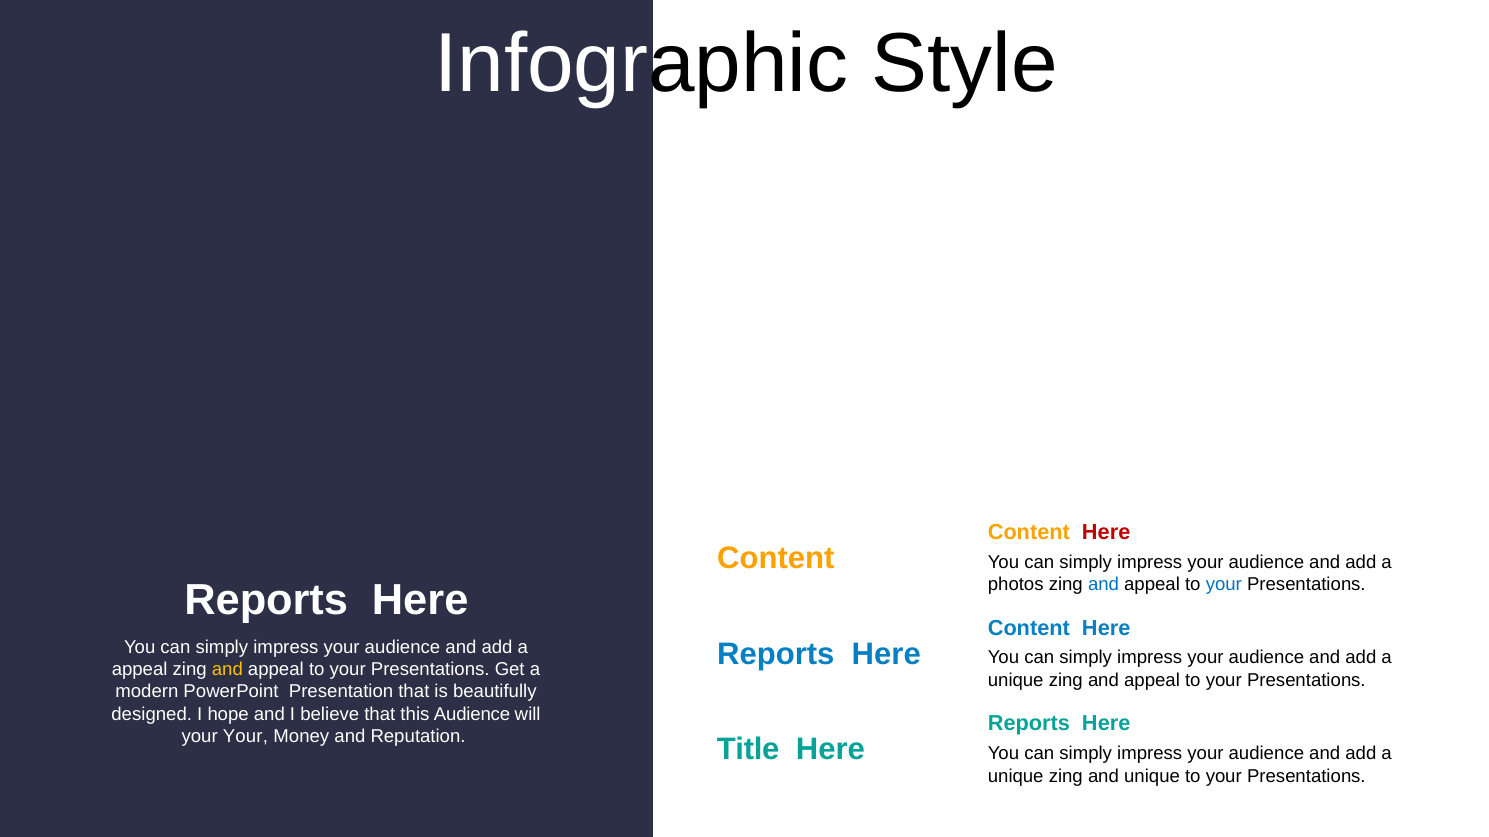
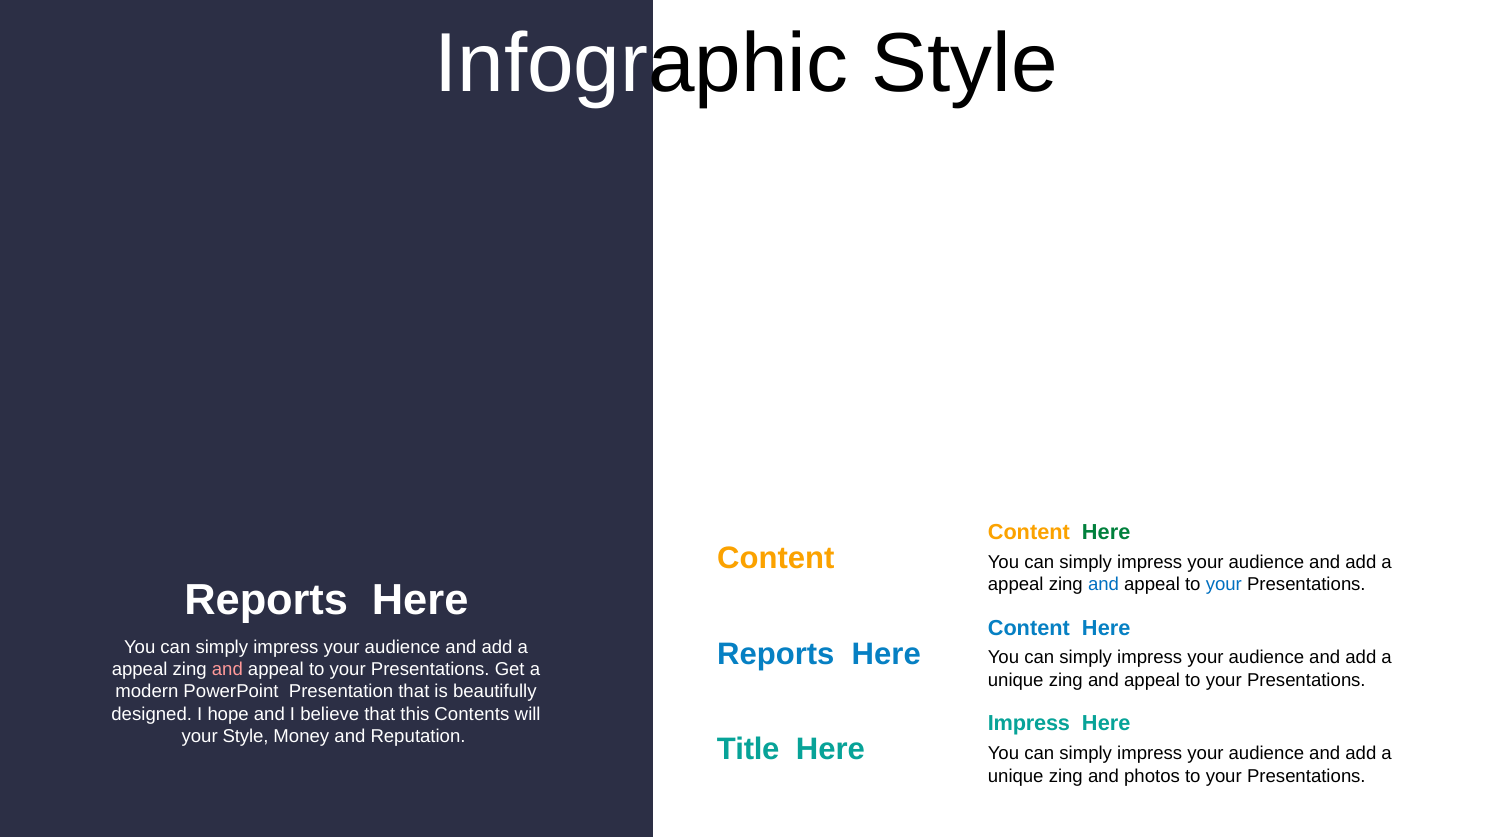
Here colour: red -> green (1106, 532)
photos: photos -> appeal (1016, 585)
and colour: yellow -> pink (227, 670)
this Audience: Audience -> Contents (472, 714)
Reports: Reports -> Impress (1029, 724)
your Your: Your -> Style (246, 737)
and unique: unique -> photos (1152, 776)
